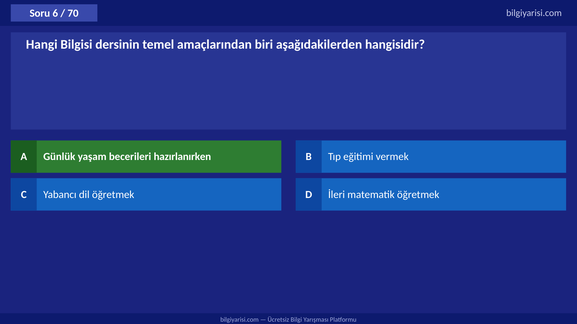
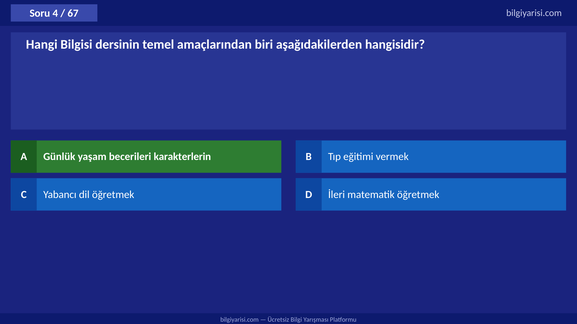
6: 6 -> 4 (55, 13)
70: 70 -> 67 (73, 13)
hazırlanırken: hazırlanırken -> karakterlerin (182, 157)
